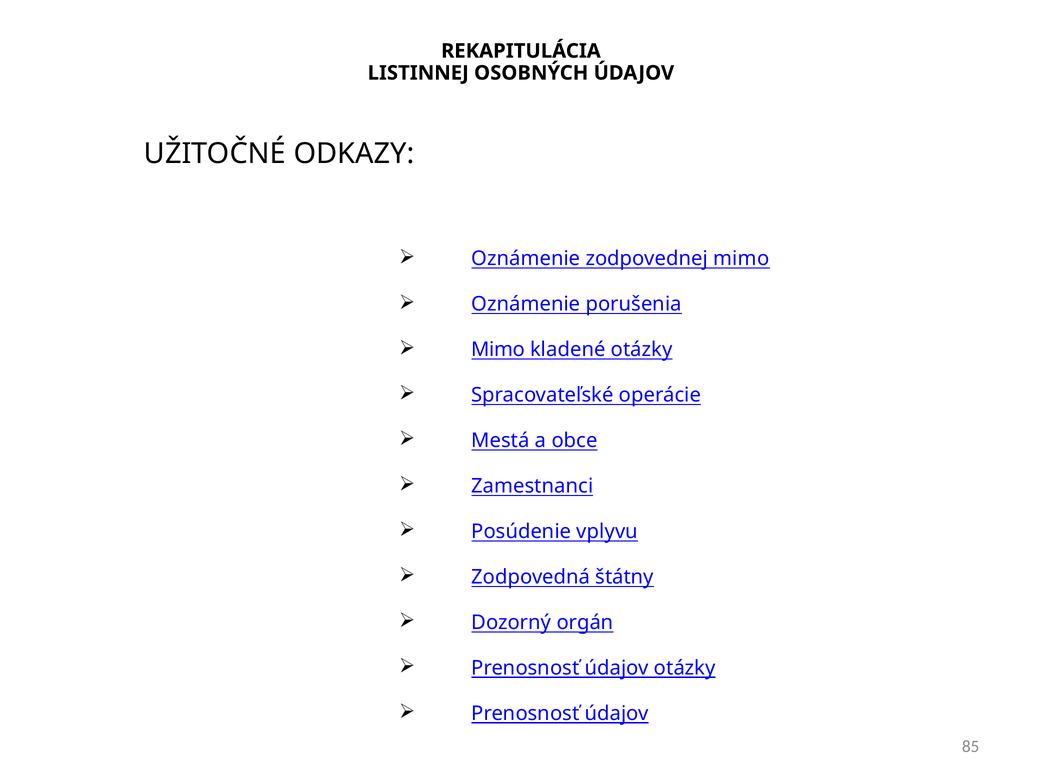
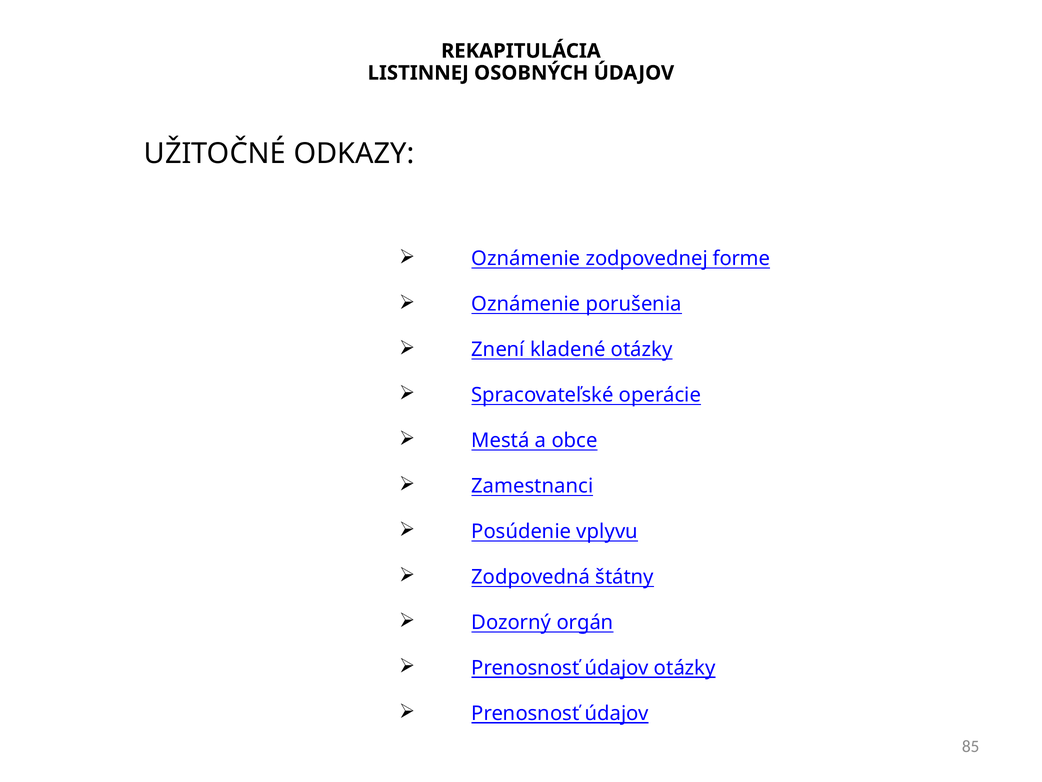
zodpovednej mimo: mimo -> forme (742, 258)
Mimo: Mimo -> Znení (498, 349)
